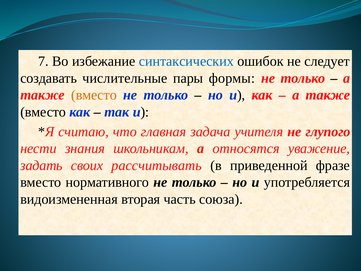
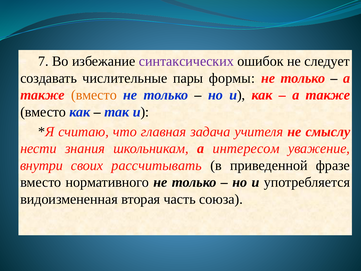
синтаксических colour: blue -> purple (186, 61)
глупого: глупого -> смыслу (328, 132)
относятся: относятся -> интересом (246, 148)
задать: задать -> внутри (41, 165)
